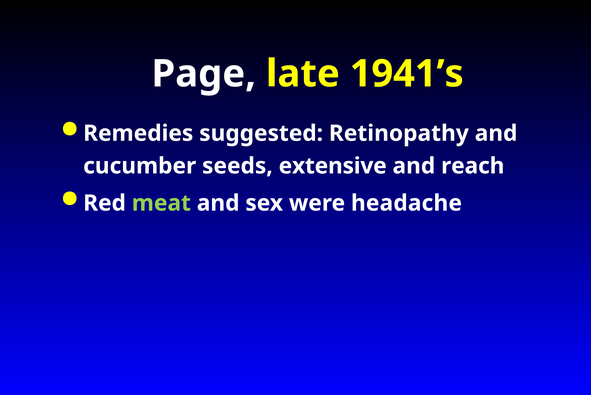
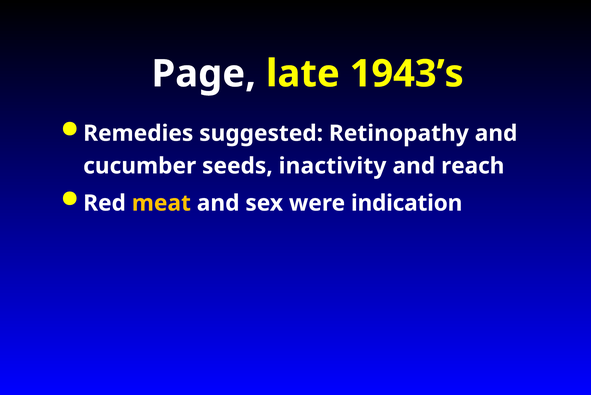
1941’s: 1941’s -> 1943’s (407, 74)
extensive: extensive -> inactivity (333, 166)
meat colour: light green -> yellow (161, 203)
headache: headache -> indication (407, 203)
